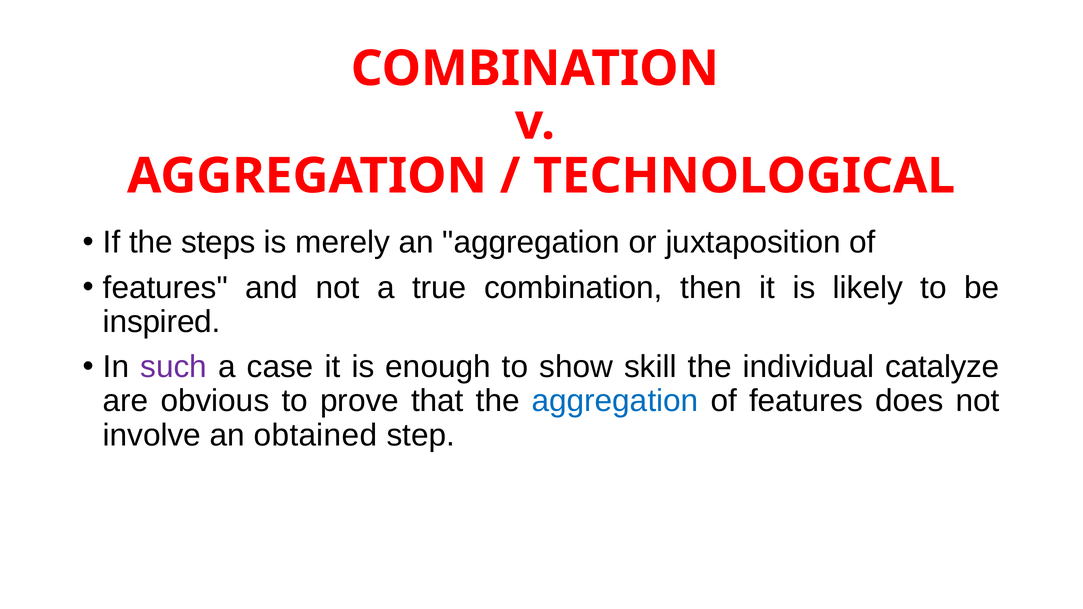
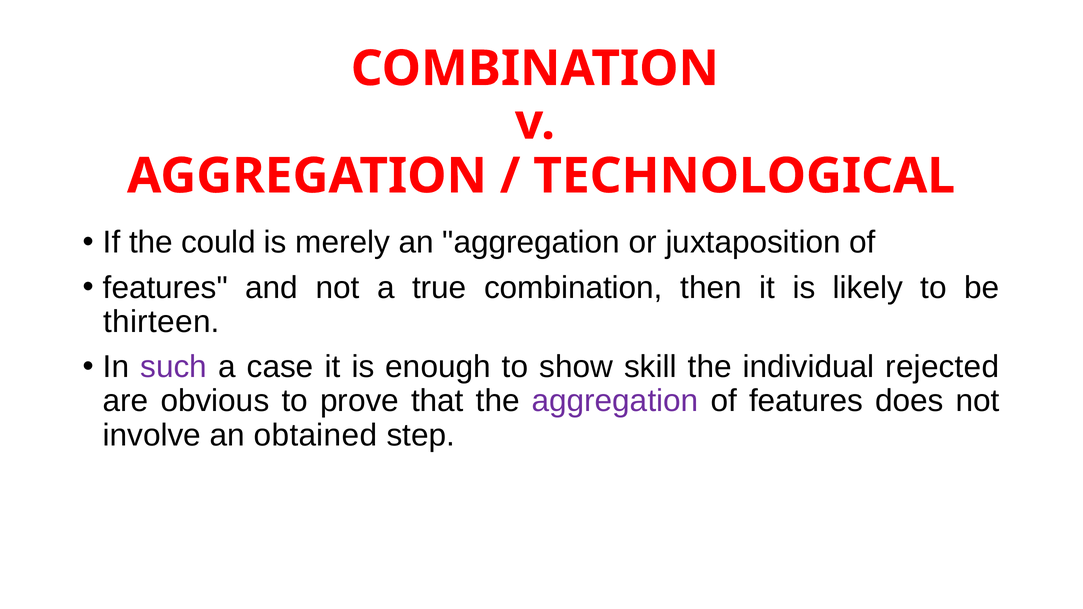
steps: steps -> could (218, 242)
inspired: inspired -> thirteen (161, 322)
catalyze: catalyze -> rejected (942, 367)
aggregation colour: blue -> purple (615, 401)
